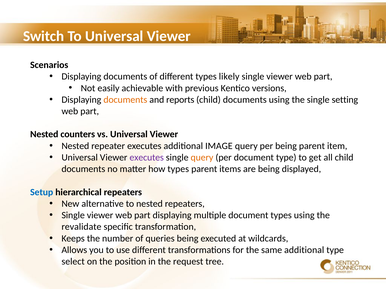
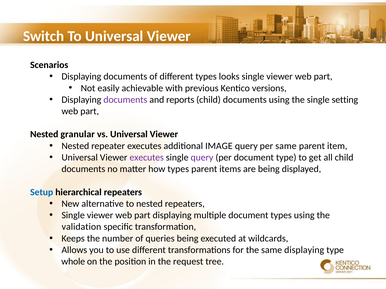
likely: likely -> looks (229, 77)
documents colour: orange -> purple (125, 100)
counters: counters -> granular (78, 135)
per being: being -> same (286, 146)
query colour: orange -> purple (202, 158)
revalidate: revalidate -> validation (81, 227)
same additional: additional -> displaying (304, 250)
select: select -> whole (73, 262)
